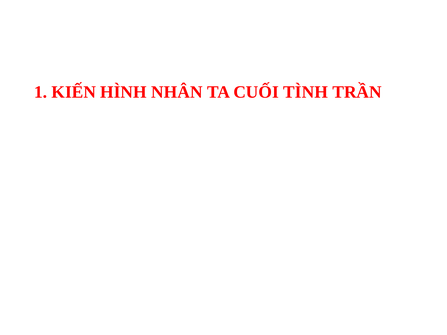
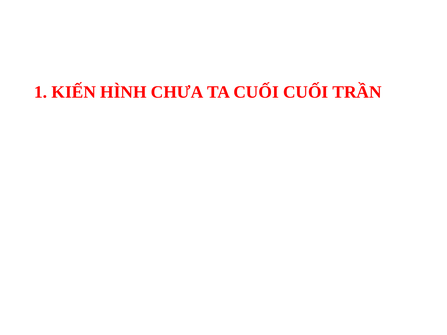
NHÂN: NHÂN -> CHƯA (177, 92)
CUỐI TÌNH: TÌNH -> CUỐI (306, 92)
